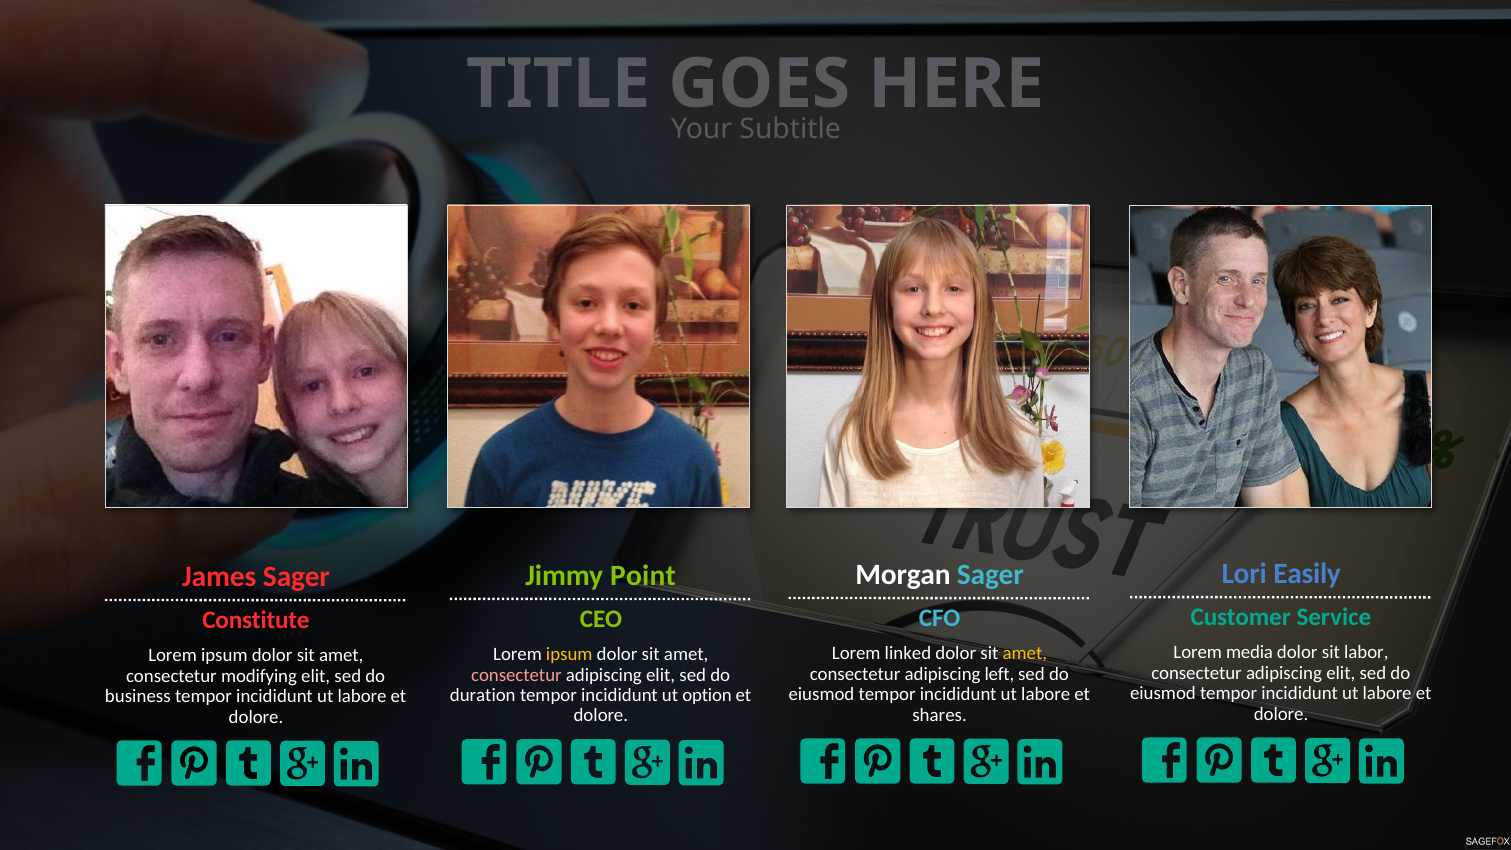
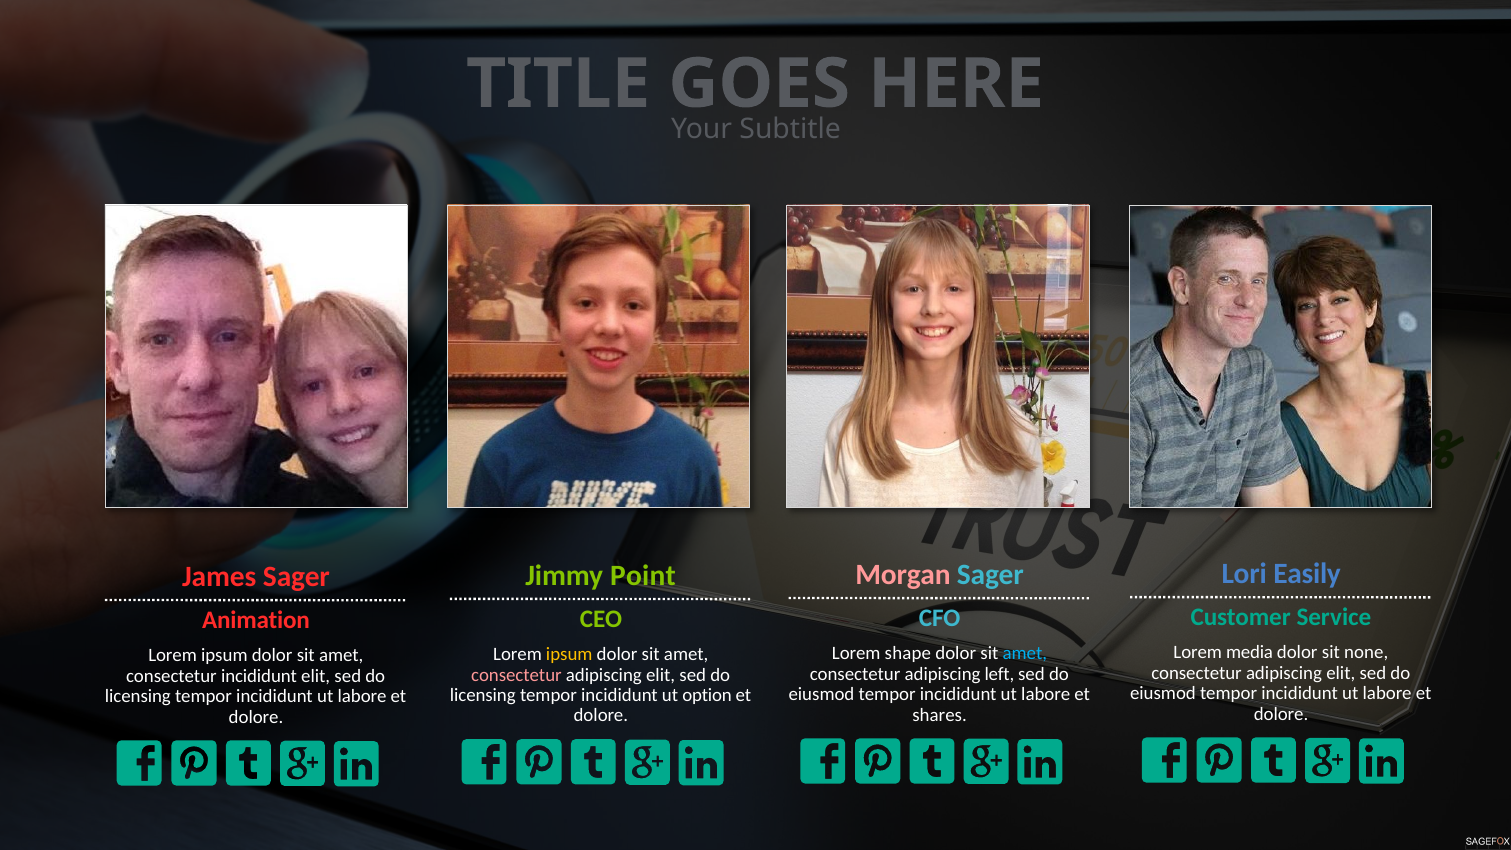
Morgan colour: white -> pink (903, 575)
Constitute: Constitute -> Animation (256, 620)
labor: labor -> none (1366, 653)
linked: linked -> shape (908, 654)
amet colour: yellow -> light blue (1025, 654)
consectetur modifying: modifying -> incididunt (259, 676)
duration: duration -> licensing (483, 695)
business: business -> licensing (138, 696)
